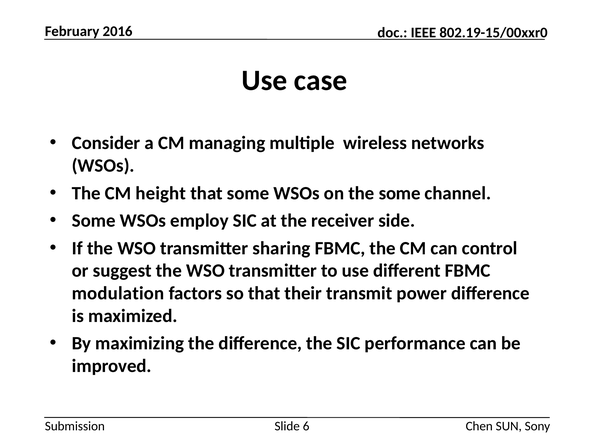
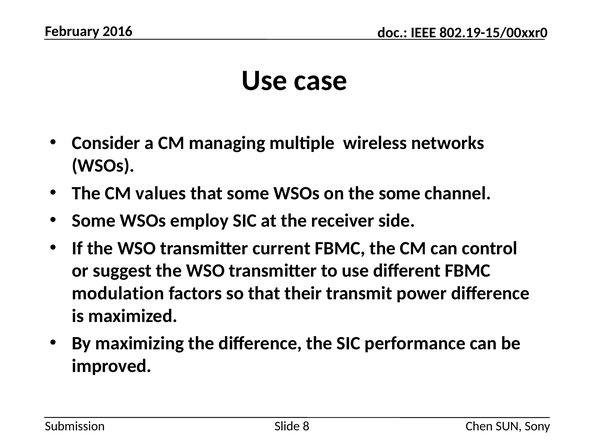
height: height -> values (161, 193)
sharing: sharing -> current (281, 248)
6: 6 -> 8 (306, 426)
